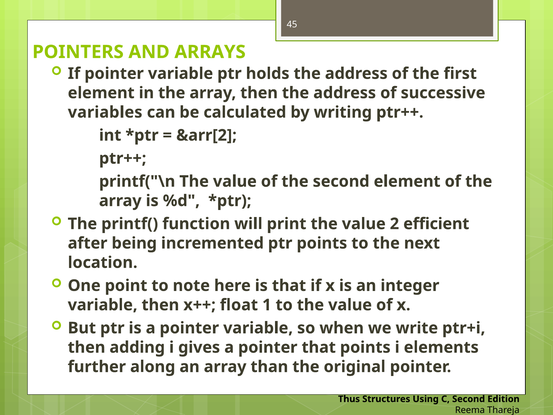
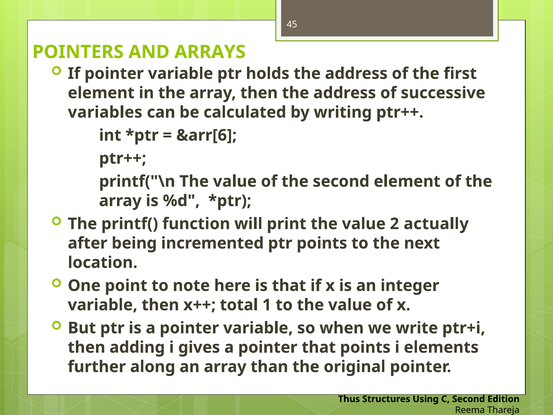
&arr[2: &arr[2 -> &arr[6 (206, 135)
efficient: efficient -> actually (436, 224)
float: float -> total (239, 305)
